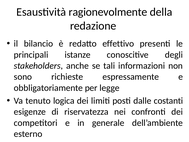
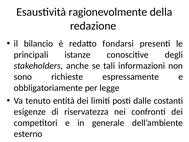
effettivo: effettivo -> fondarsi (118, 44)
logica: logica -> entità (64, 101)
